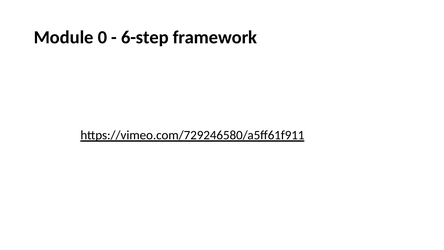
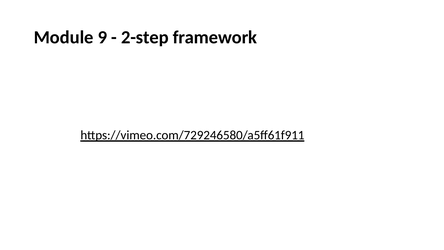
0: 0 -> 9 (102, 37)
6-step: 6-step -> 2-step (145, 37)
